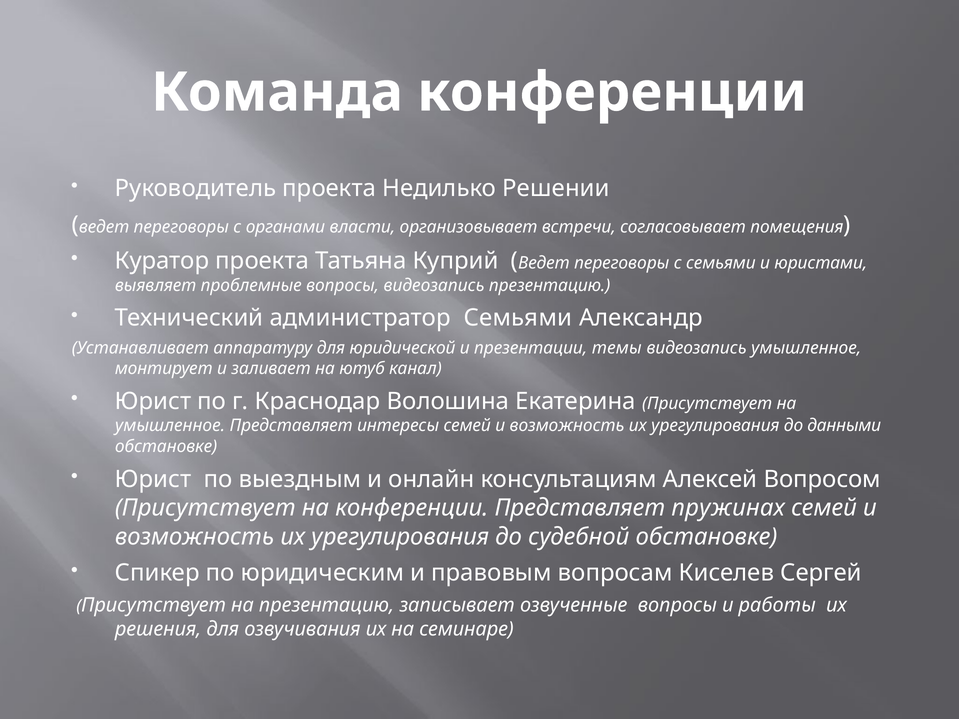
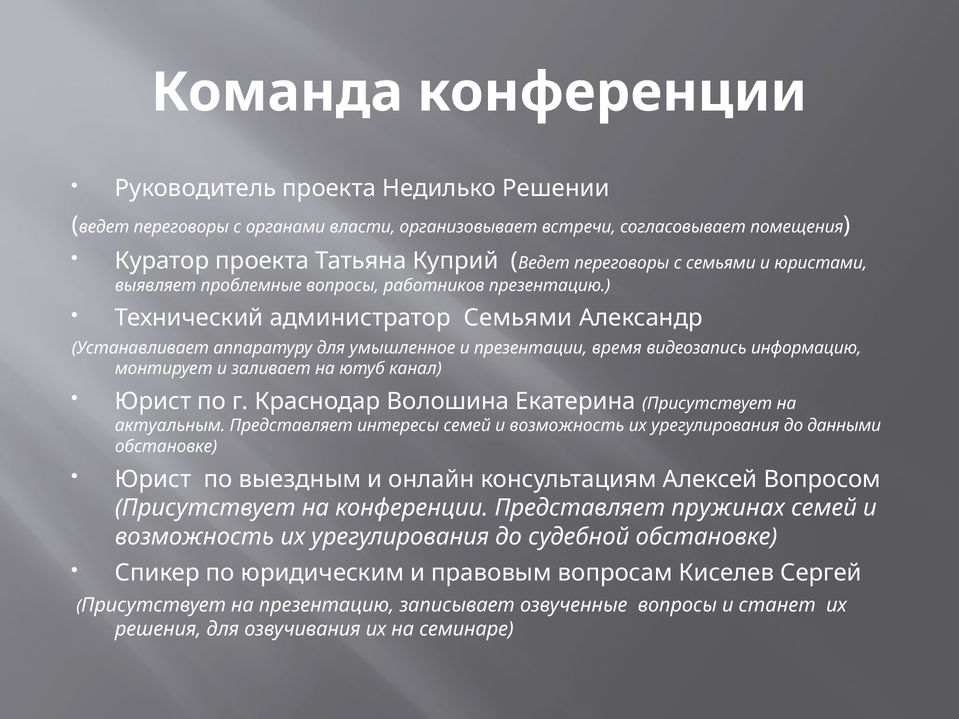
вопросы видеозапись: видеозапись -> работников (434, 285)
юридической: юридической -> умышленное (402, 348)
темы: темы -> время (617, 348)
видеозапись умышленное: умышленное -> информацию (806, 348)
умышленное: умышленное -> актуальным (170, 426)
работы: работы -> станет (777, 605)
